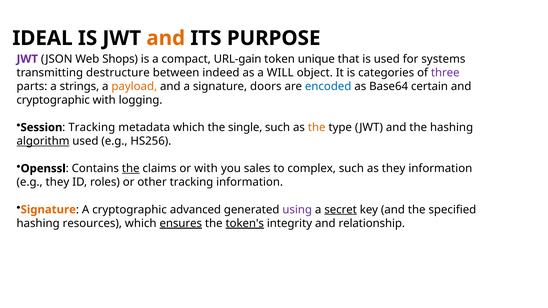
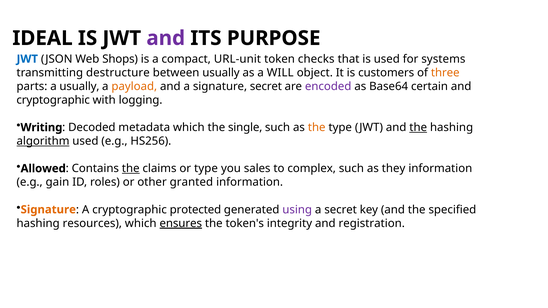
and colour: orange -> purple (166, 38)
JWT colour: purple -> blue (27, 59)
URL-gain: URL-gain -> URL-unit (237, 59)
unique: unique -> checks (316, 59)
between indeed: indeed -> usually (221, 73)
categories: categories -> customers (386, 73)
three colour: purple -> orange (445, 73)
a strings: strings -> usually (79, 86)
signature doors: doors -> secret (266, 86)
encoded colour: blue -> purple (328, 86)
Session: Session -> Writing (41, 128)
Tracking: Tracking -> Decoded (92, 128)
the underline: none -> present (418, 128)
Openssl: Openssl -> Allowed (43, 169)
or with: with -> type (206, 169)
e.g they: they -> gain (57, 182)
other tracking: tracking -> granted (191, 182)
advanced: advanced -> protected (195, 210)
secret underline: present -> none (341, 210)
token's underline: present -> none (245, 223)
relationship: relationship -> registration (372, 223)
